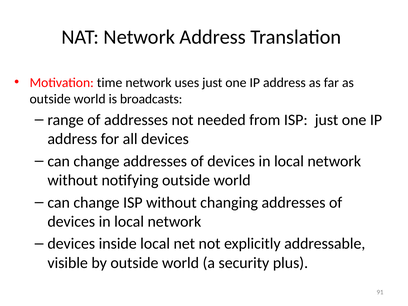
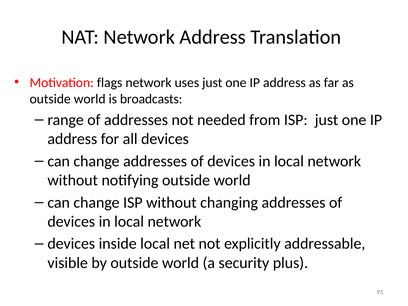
time: time -> flags (110, 83)
